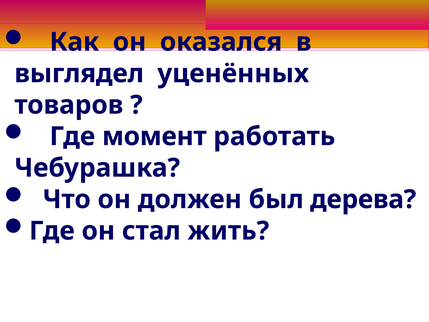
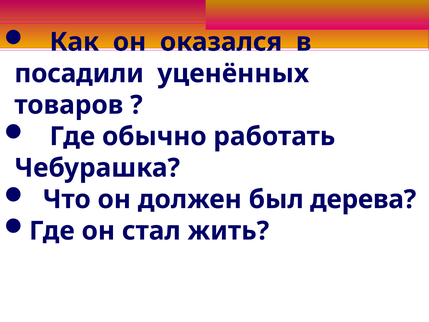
выглядел: выглядел -> посадили (79, 73)
момент: момент -> обычно (154, 136)
